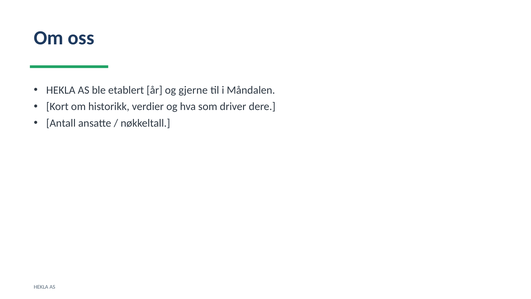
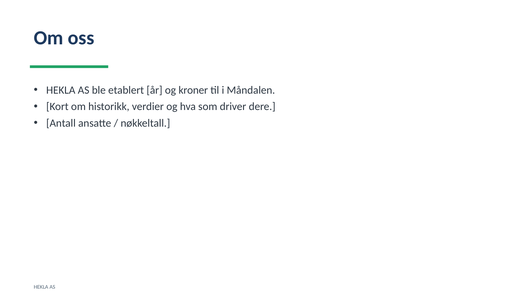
gjerne: gjerne -> kroner (193, 90)
